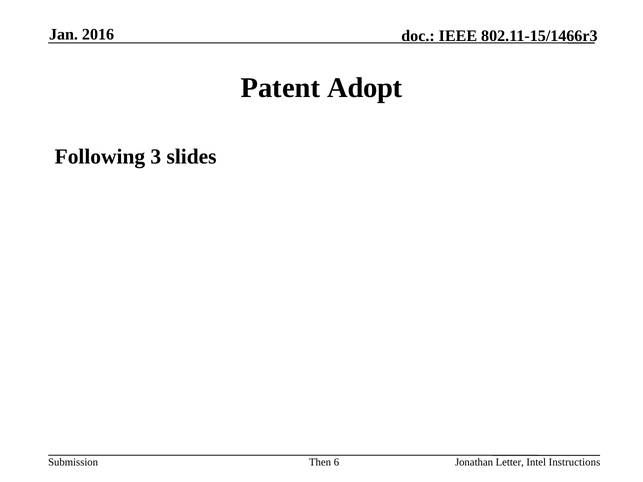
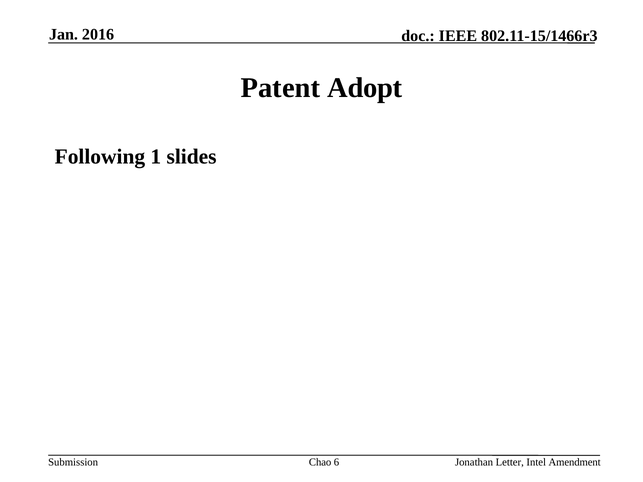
3: 3 -> 1 (156, 157)
Then: Then -> Chao (320, 463)
Instructions: Instructions -> Amendment (575, 463)
